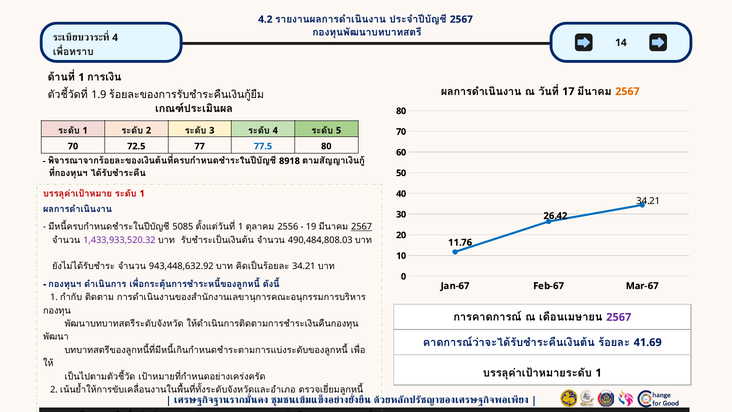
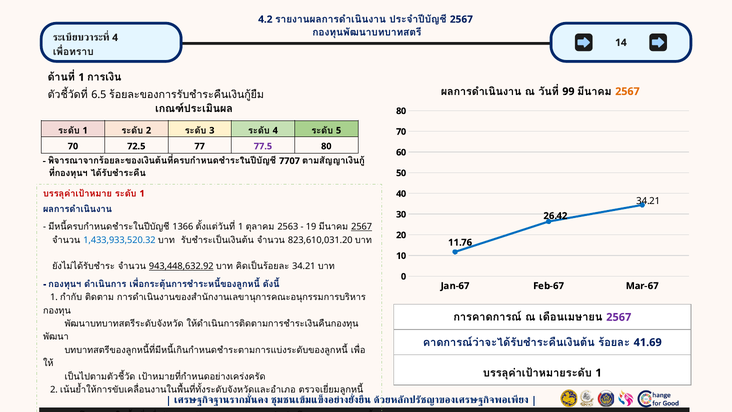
17: 17 -> 99 (568, 91)
1.9: 1.9 -> 6.5 (99, 95)
77.5 colour: blue -> purple (263, 146)
8918: 8918 -> 7707 (289, 161)
5085: 5085 -> 1366 (183, 227)
2556: 2556 -> 2563 (288, 227)
1,433,933,520.32 colour: purple -> blue (119, 240)
490,484,808.03: 490,484,808.03 -> 823,610,031.20 (320, 240)
943,448,632.92 underline: none -> present (181, 266)
